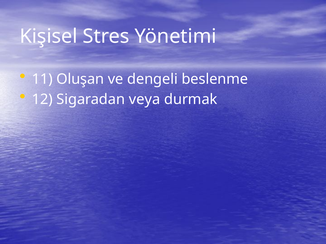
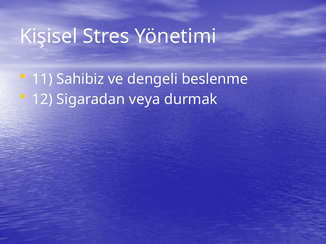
Oluşan: Oluşan -> Sahibiz (80, 79)
